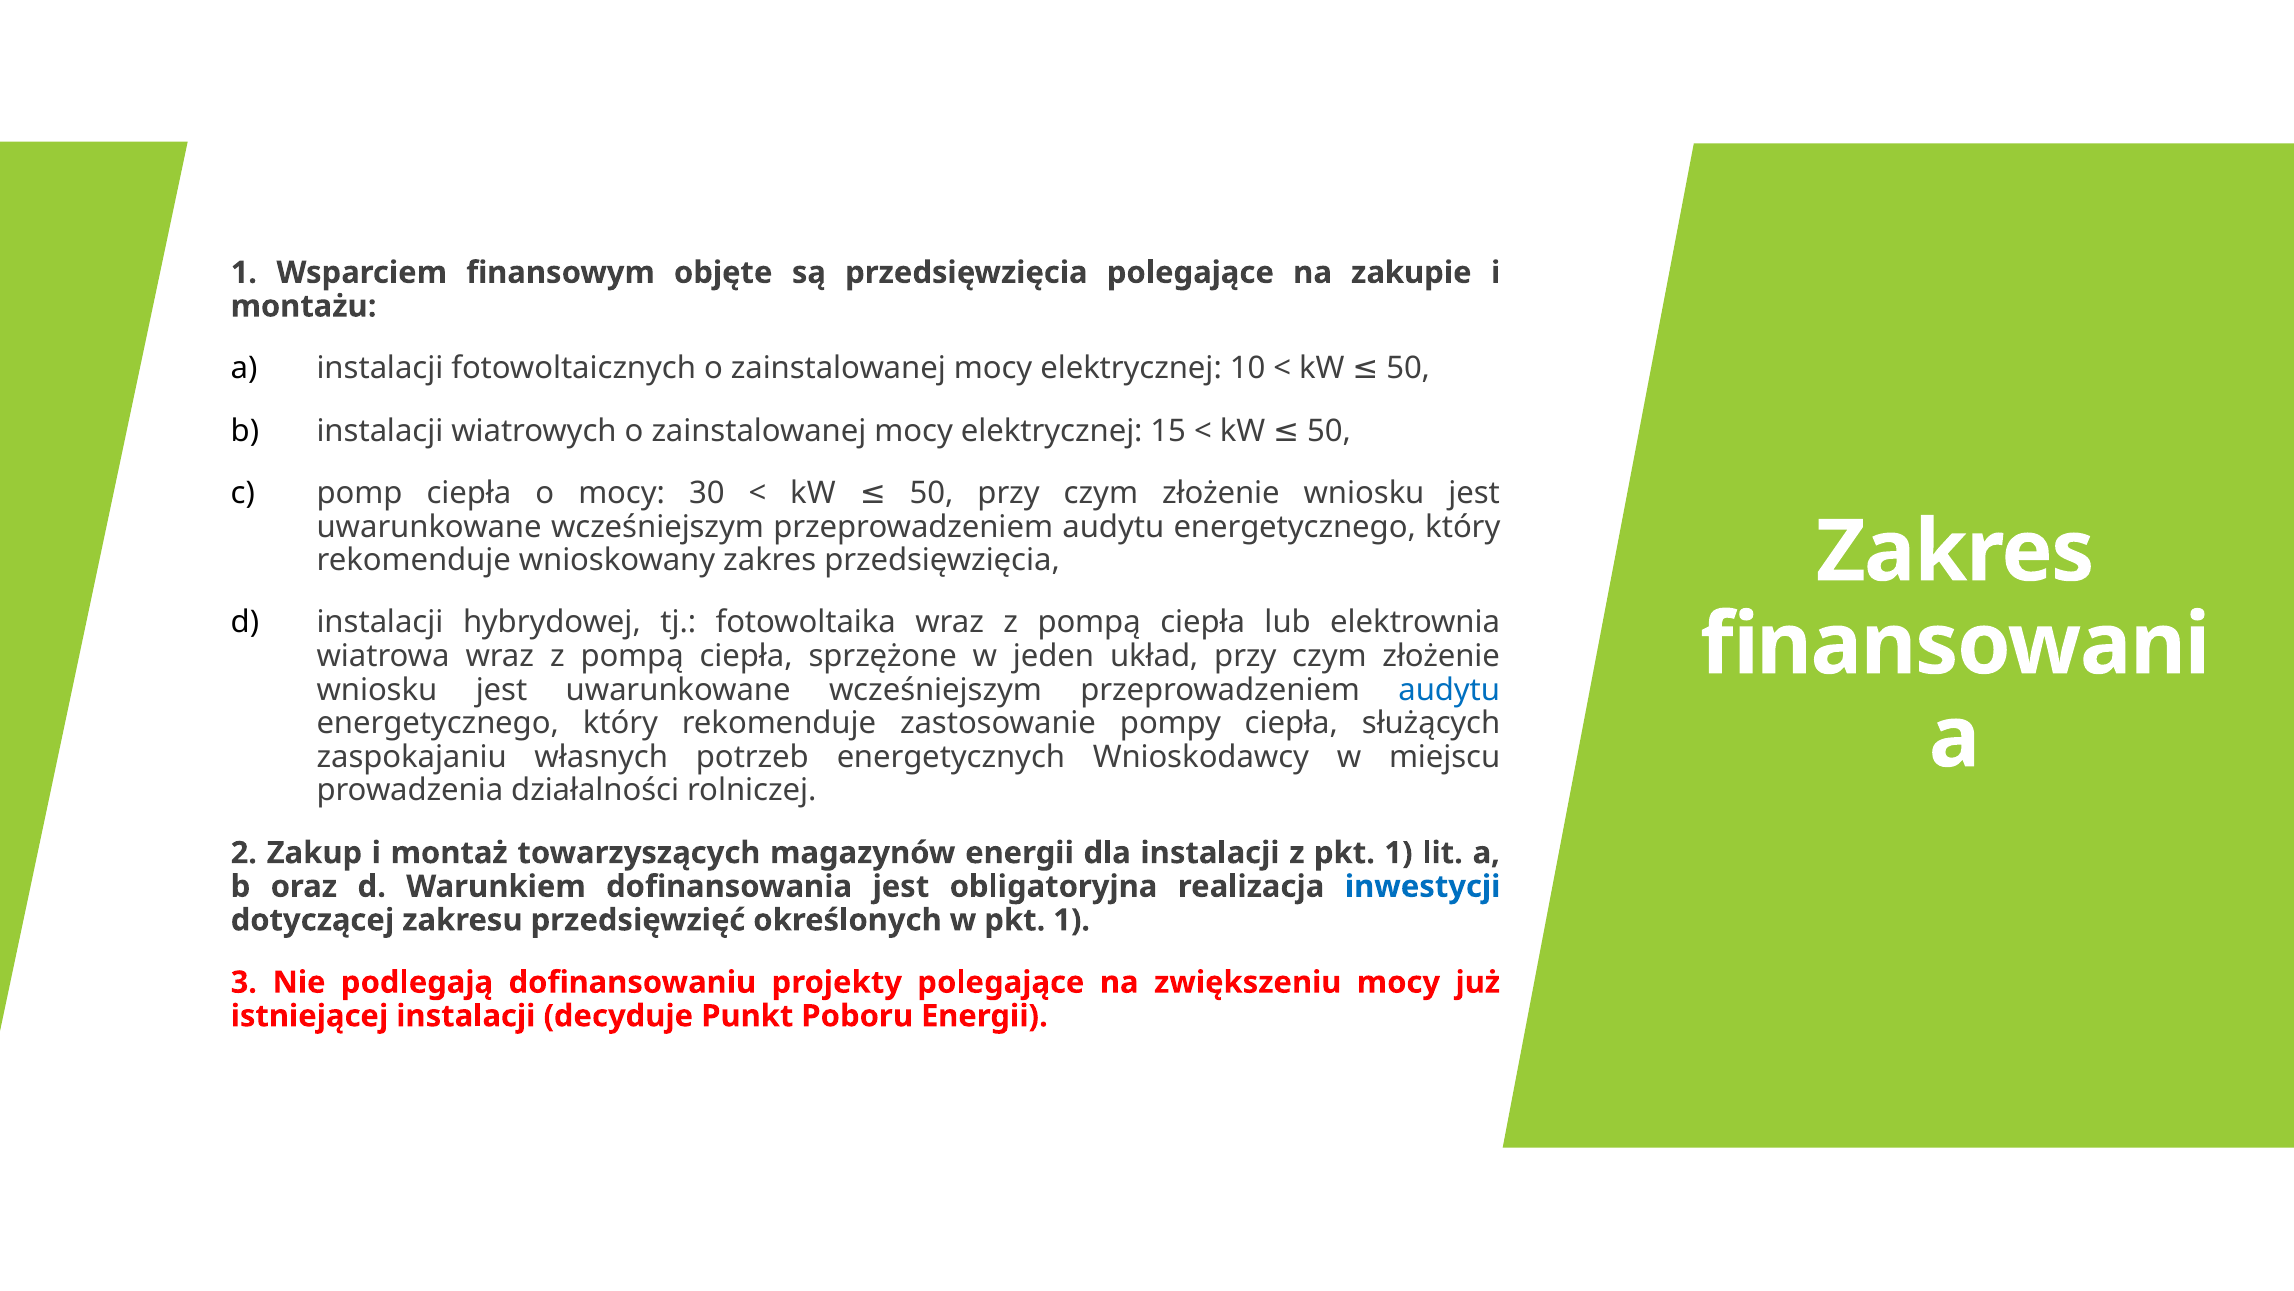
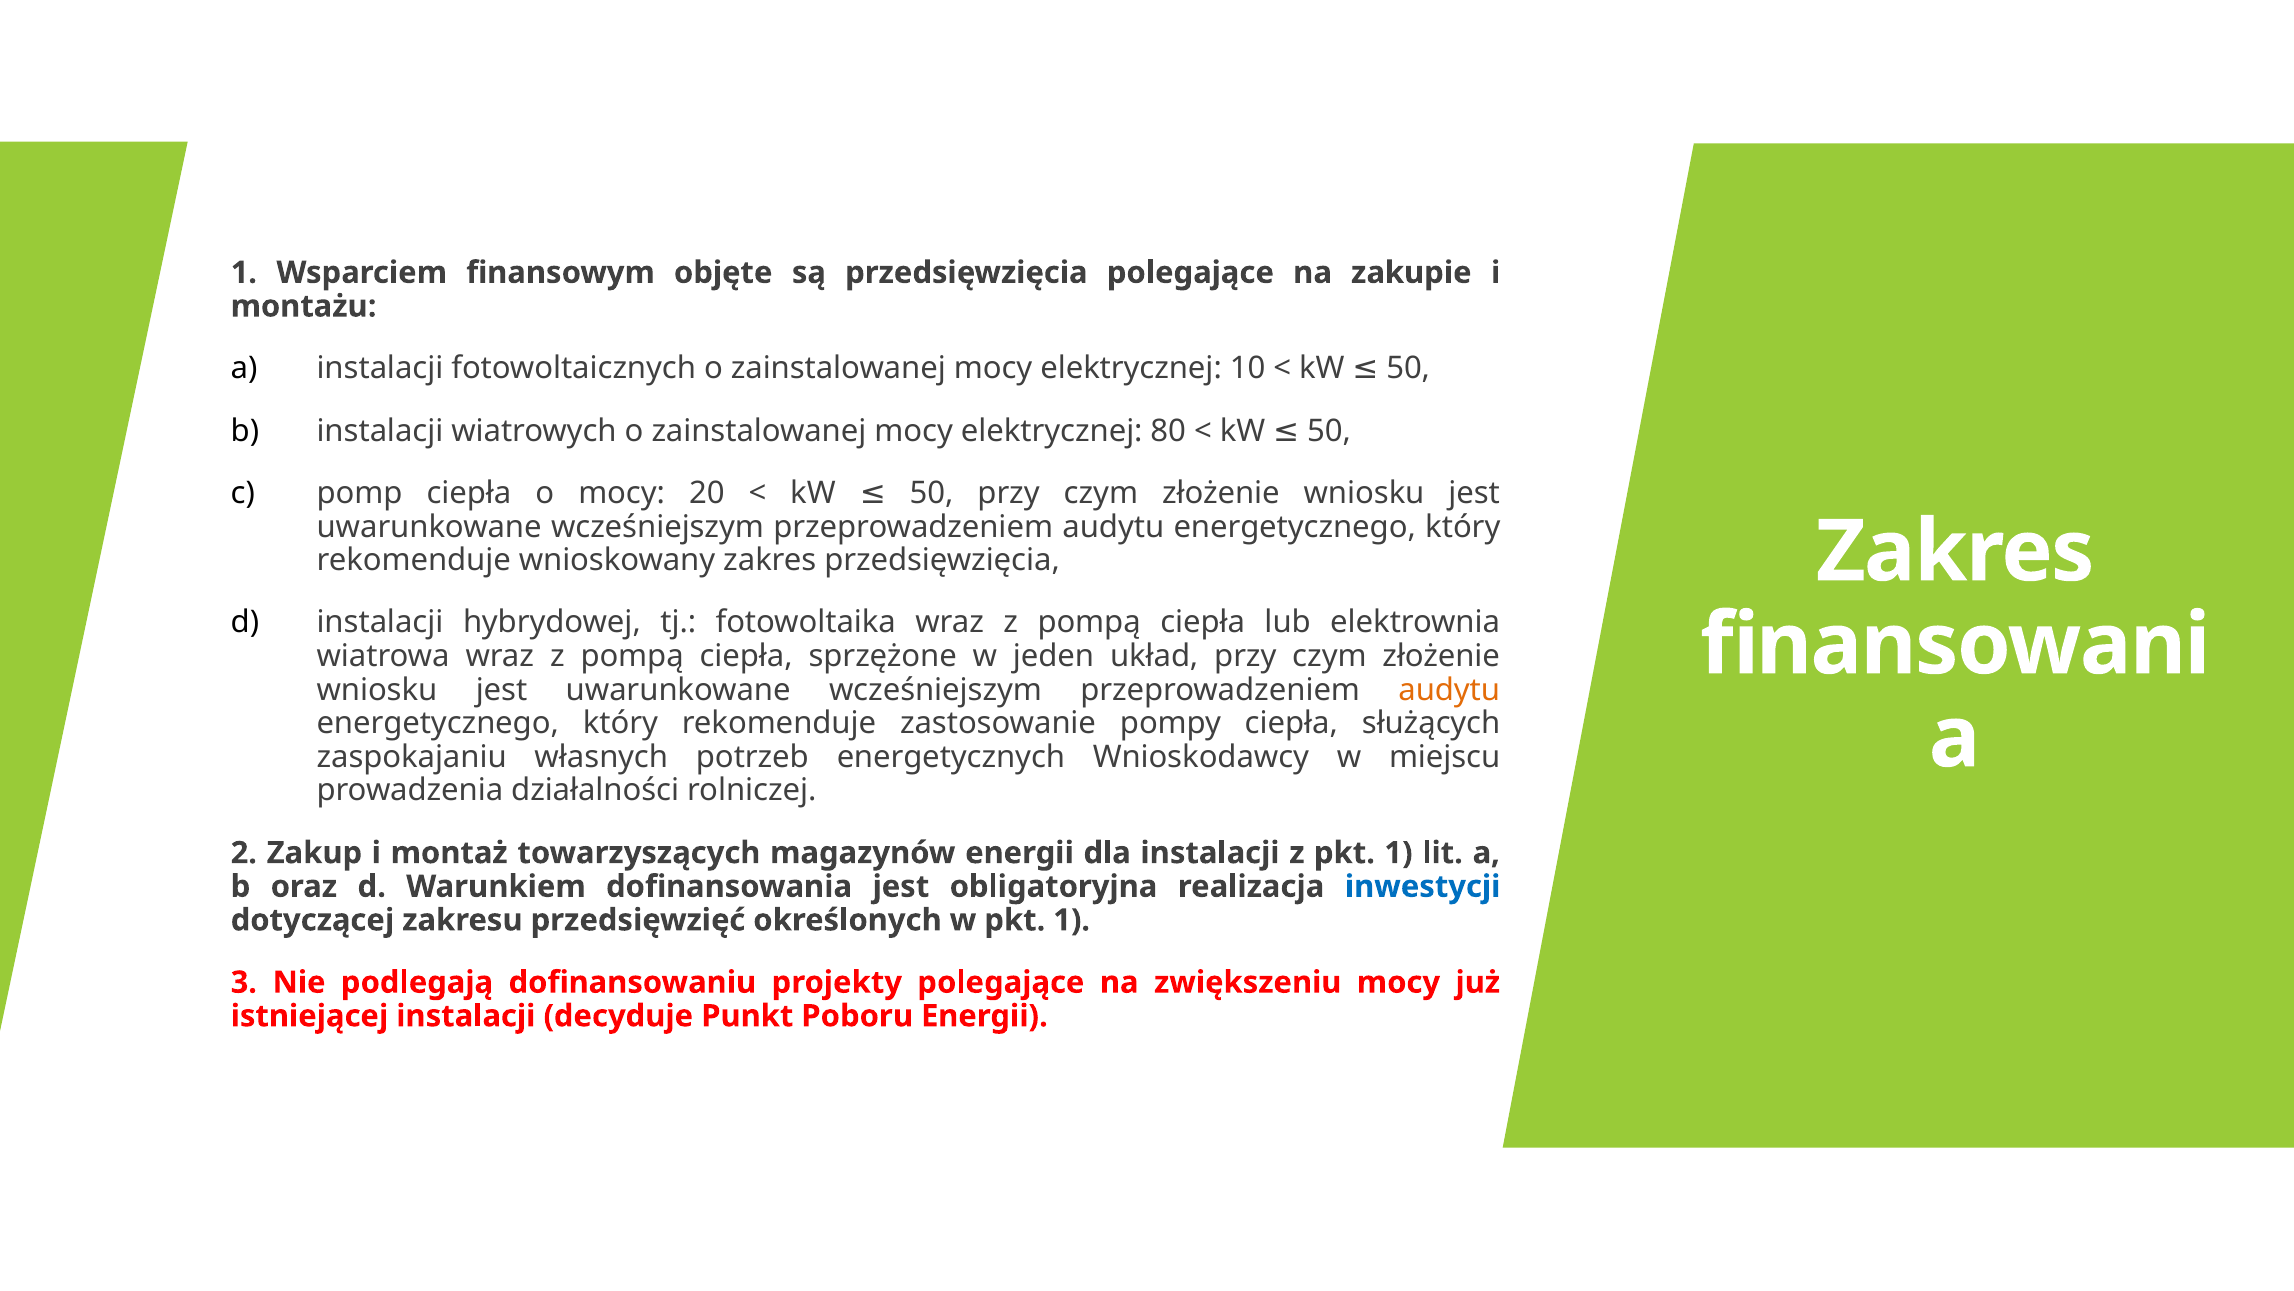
15: 15 -> 80 (1168, 431)
30: 30 -> 20 (707, 493)
audytu colour: blue -> orange (1449, 690)
